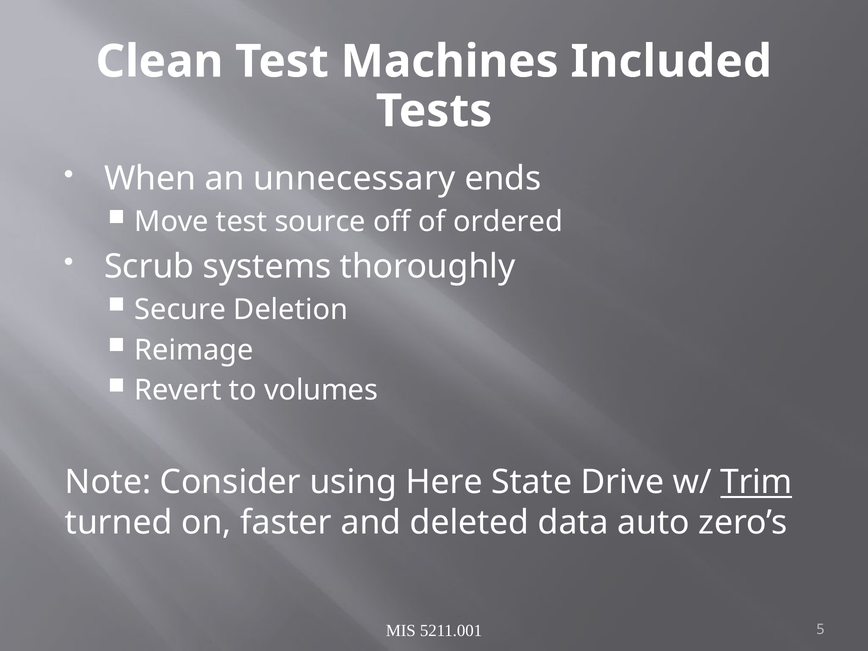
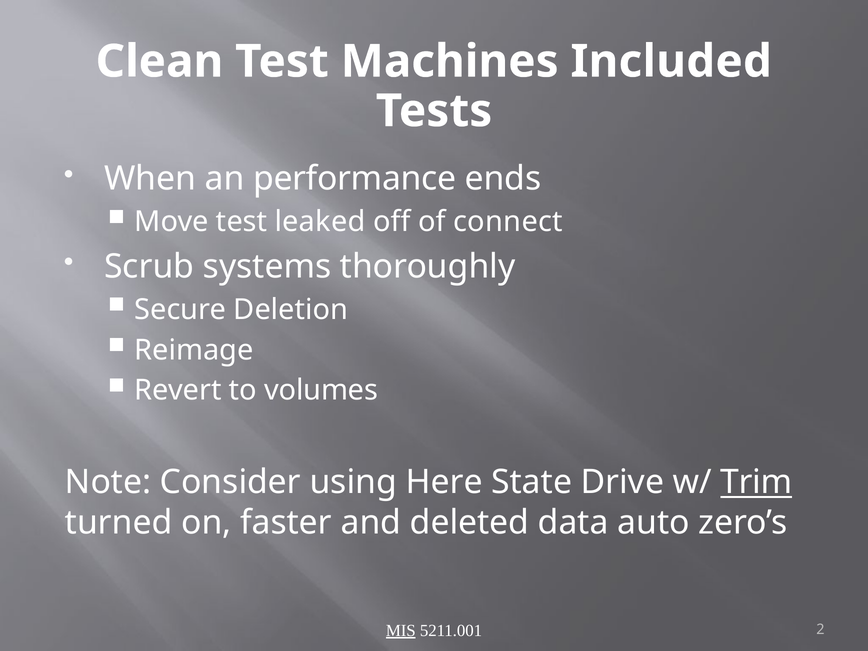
unnecessary: unnecessary -> performance (355, 179)
source: source -> leaked (320, 222)
ordered: ordered -> connect (508, 222)
MIS underline: none -> present (401, 630)
5: 5 -> 2 (820, 629)
